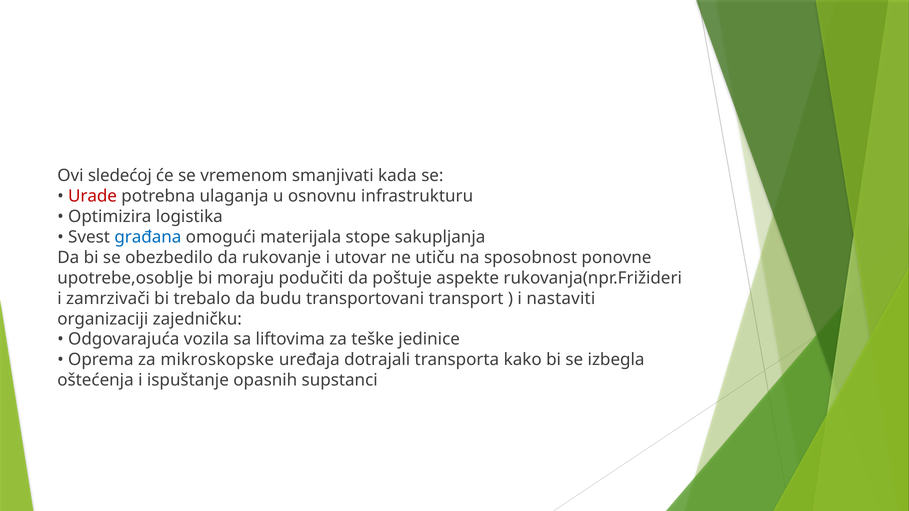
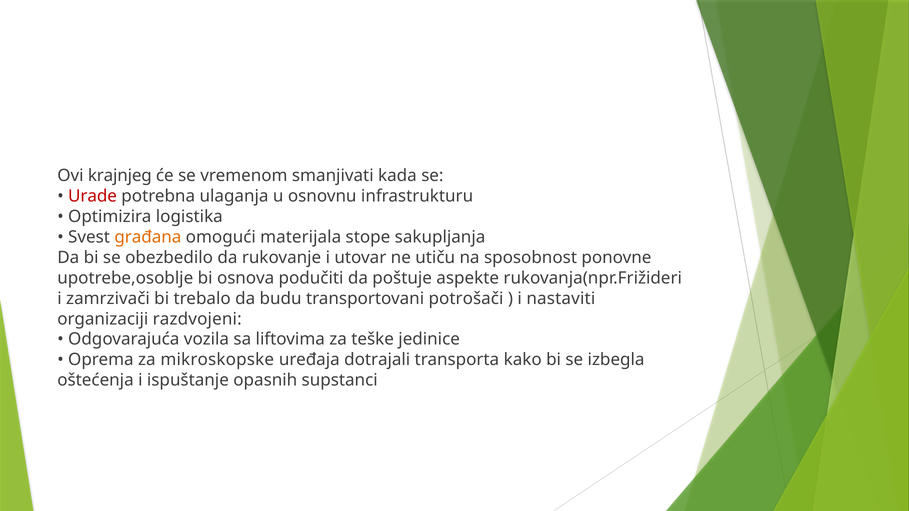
sledećoj: sledećoj -> krajnjeg (120, 176)
građana colour: blue -> orange (148, 237)
moraju: moraju -> osnova (246, 278)
transport: transport -> potrošači (466, 299)
zajedničku: zajedničku -> razdvojeni (197, 319)
